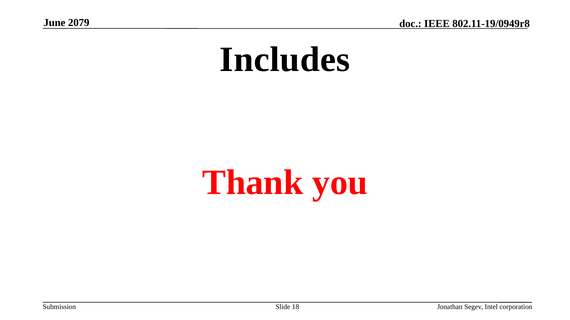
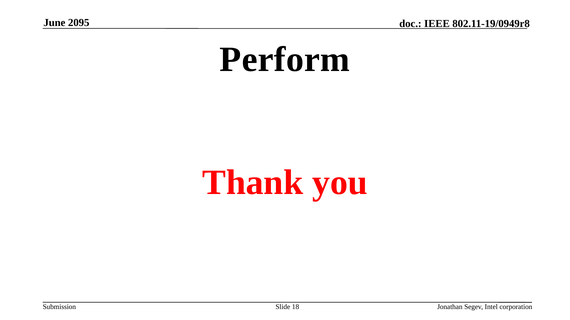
2079: 2079 -> 2095 (79, 23)
Includes: Includes -> Perform (285, 59)
